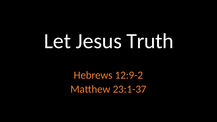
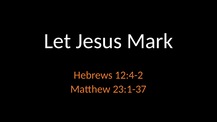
Truth: Truth -> Mark (150, 41)
12:9-2: 12:9-2 -> 12:4-2 (129, 75)
